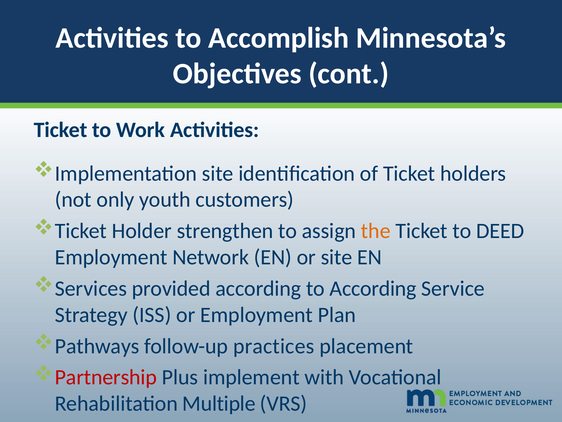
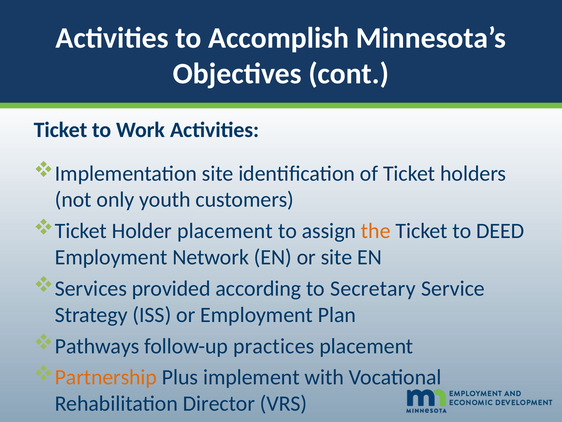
Holder strengthen: strengthen -> placement (225, 231)
to According: According -> Secretary (373, 288)
Partnership colour: red -> orange (106, 377)
Multiple: Multiple -> Director (219, 403)
